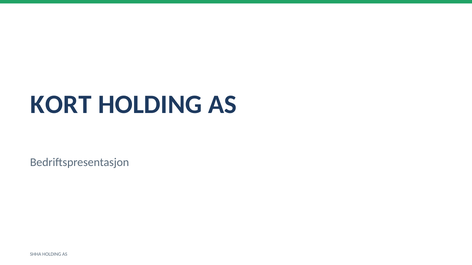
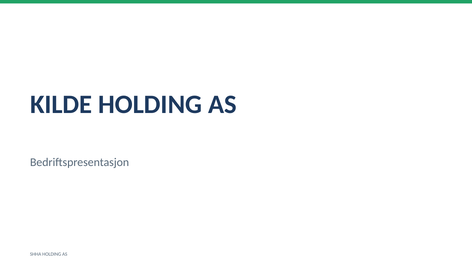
KORT: KORT -> KILDE (61, 105)
